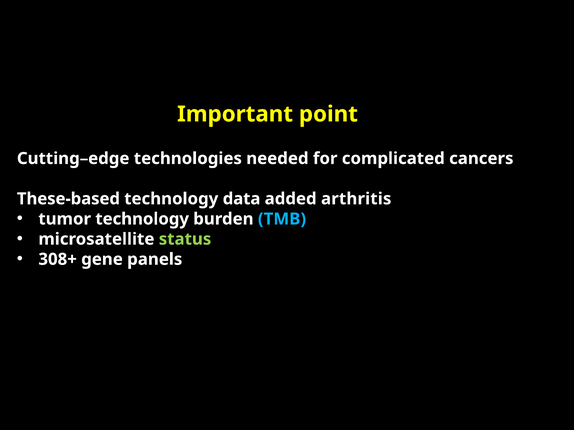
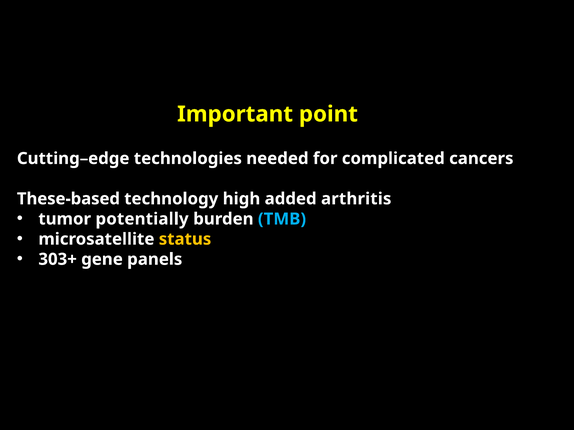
data: data -> high (241, 199)
tumor technology: technology -> potentially (142, 219)
status colour: light green -> yellow (185, 239)
308+: 308+ -> 303+ (58, 260)
